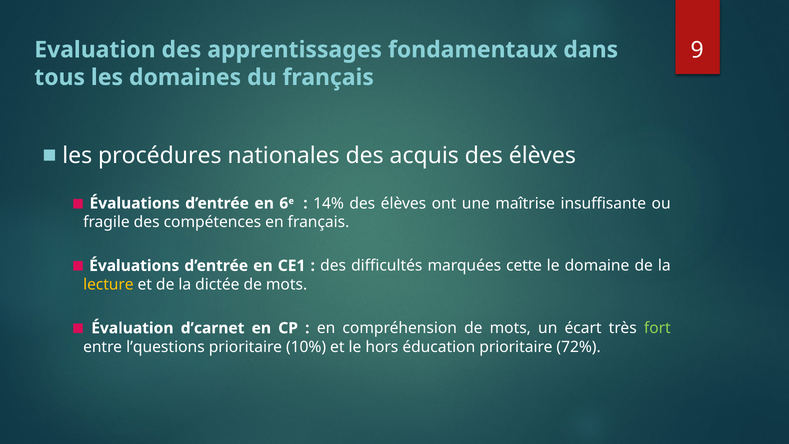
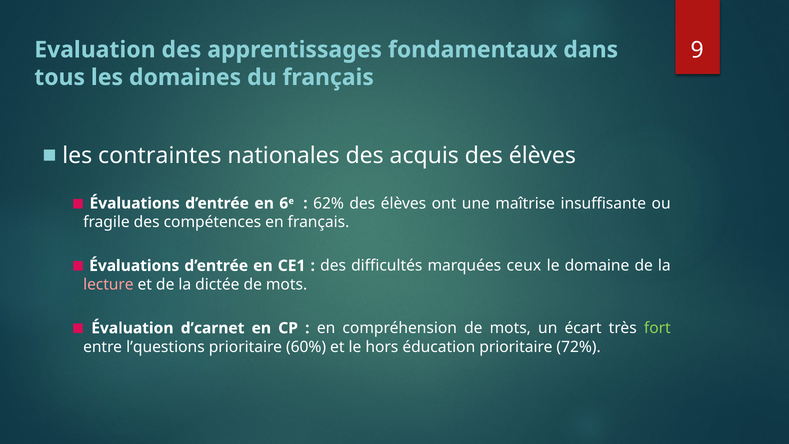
procédures: procédures -> contraintes (160, 156)
14%: 14% -> 62% (329, 203)
cette: cette -> ceux (524, 266)
lecture colour: yellow -> pink (108, 284)
10%: 10% -> 60% (306, 347)
